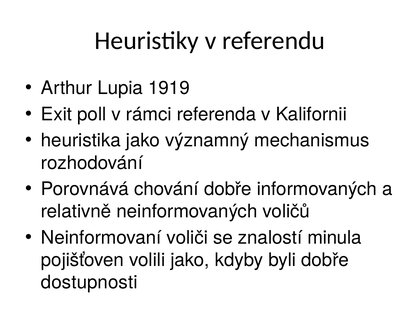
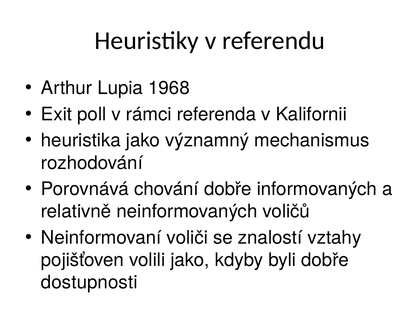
1919: 1919 -> 1968 (169, 88)
minula: minula -> vztahy (334, 238)
